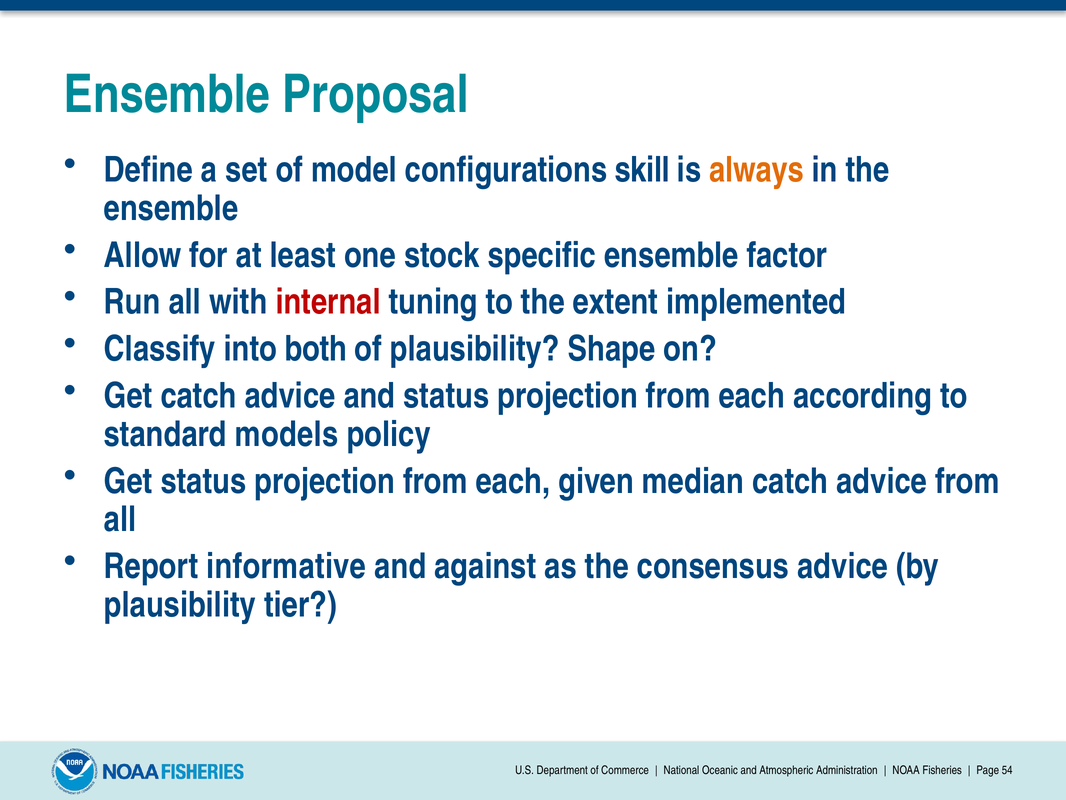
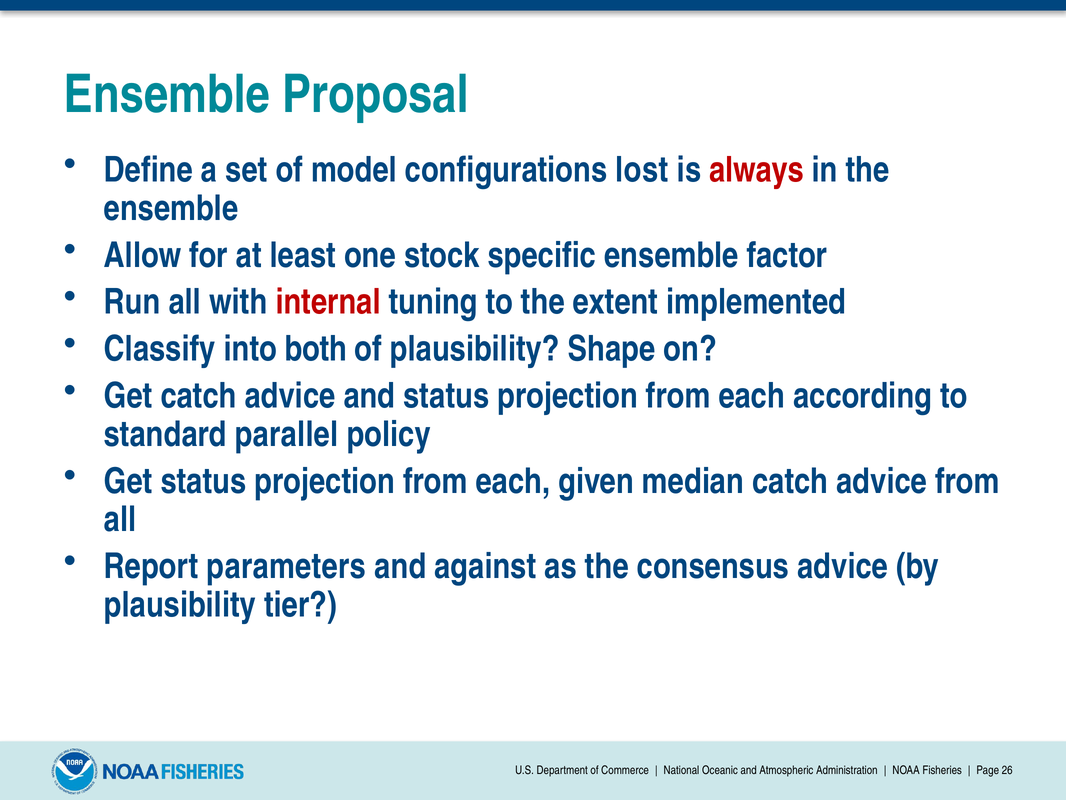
skill: skill -> lost (642, 170)
always colour: orange -> red (757, 170)
models: models -> parallel (287, 434)
informative: informative -> parameters (286, 566)
54: 54 -> 26 (1007, 770)
